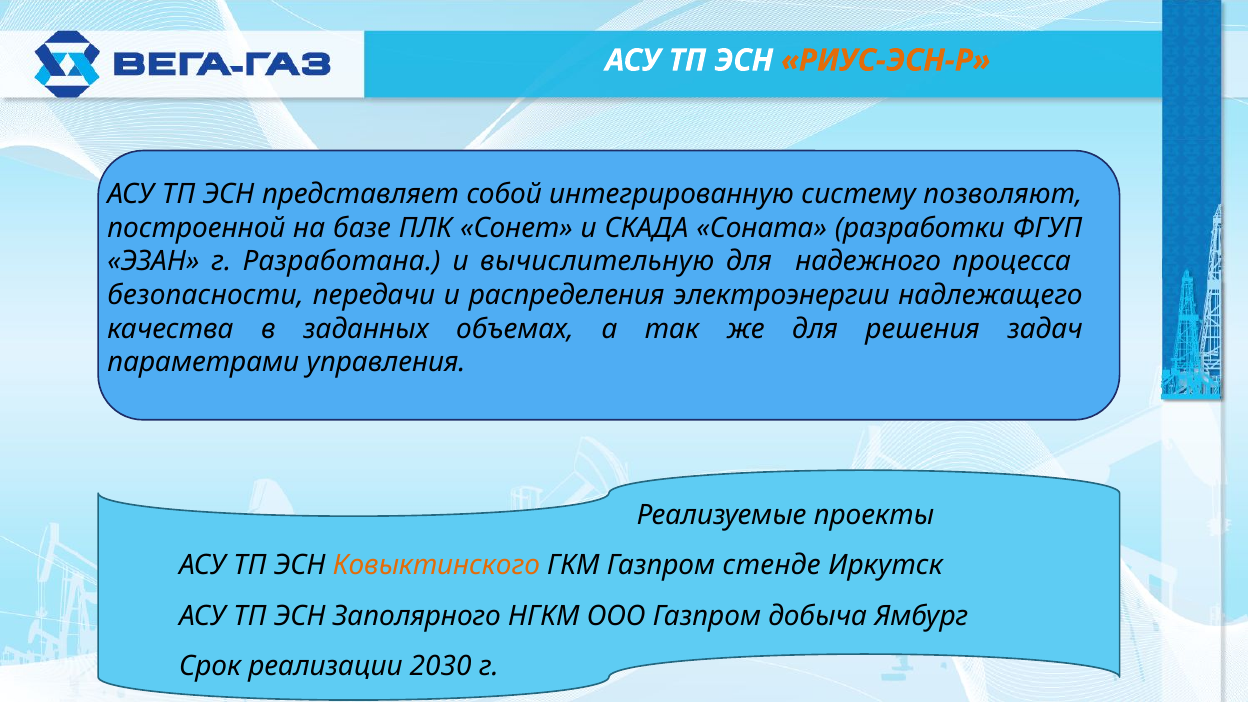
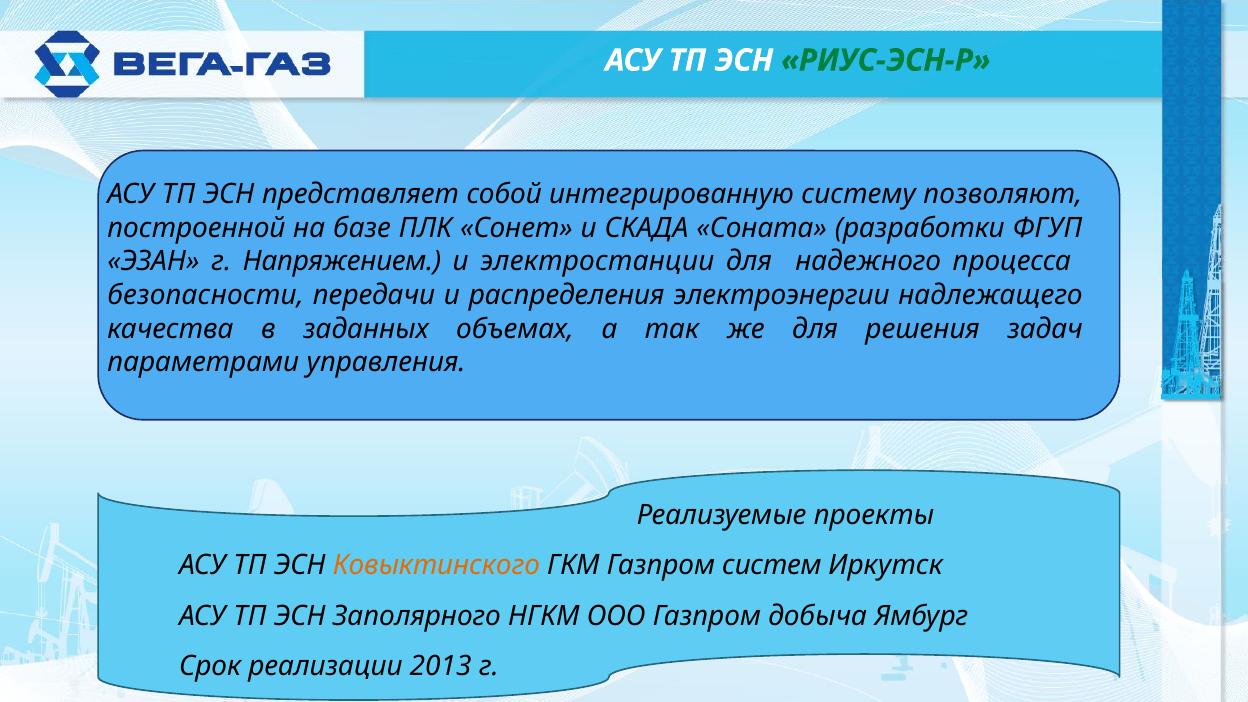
РИУС-ЭСН-Р colour: orange -> green (886, 60)
Разработана: Разработана -> Напряжением (342, 261)
вычислительную: вычислительную -> электростанции (597, 261)
стенде: стенде -> систем (772, 566)
2030: 2030 -> 2013 (441, 667)
